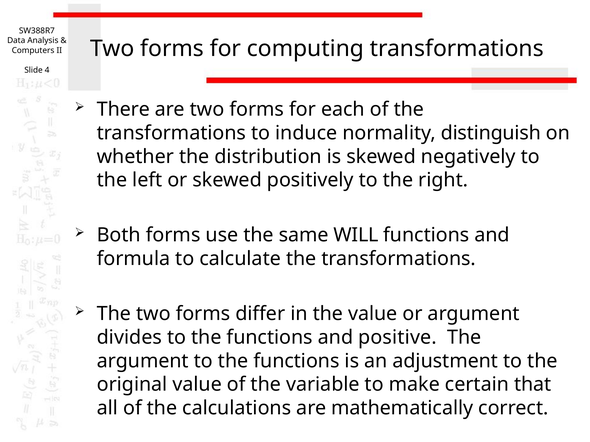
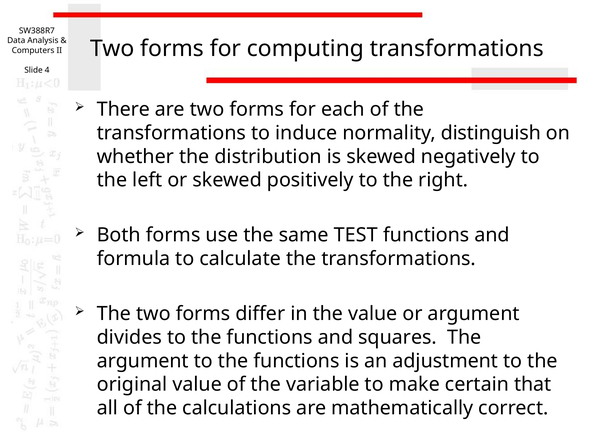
WILL: WILL -> TEST (356, 235)
positive: positive -> squares (398, 338)
